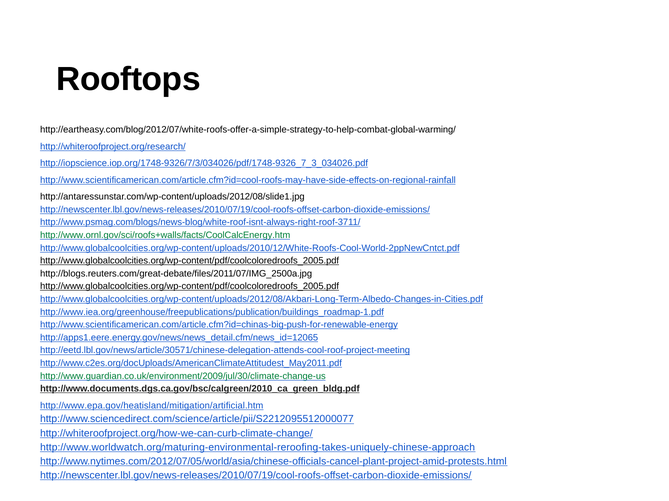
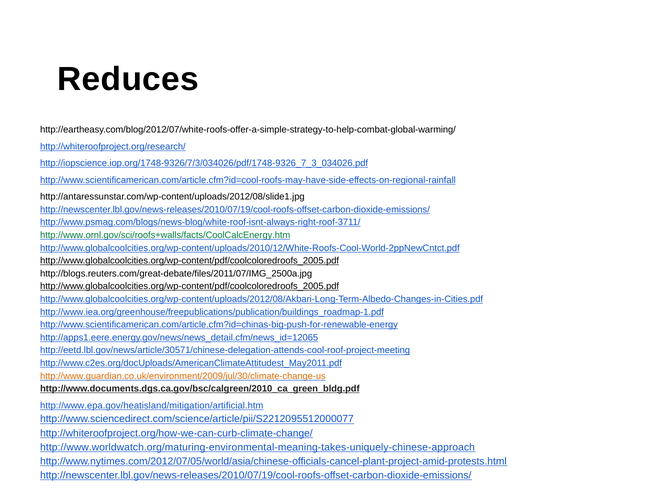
Rooftops: Rooftops -> Reduces (128, 79)
http://www.guardian.co.uk/environment/2009/jul/30/climate-change-us colour: green -> orange (183, 377)
http://www.worldwatch.org/maturing-environmental-reroofing-takes-uniquely-chinese-approach: http://www.worldwatch.org/maturing-environmental-reroofing-takes-uniquely-chinese-approach -> http://www.worldwatch.org/maturing-environmental-meaning-takes-uniquely-chinese-approach (258, 448)
